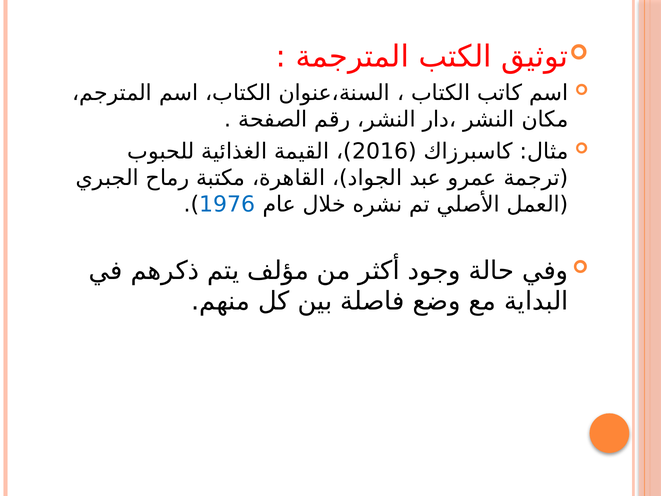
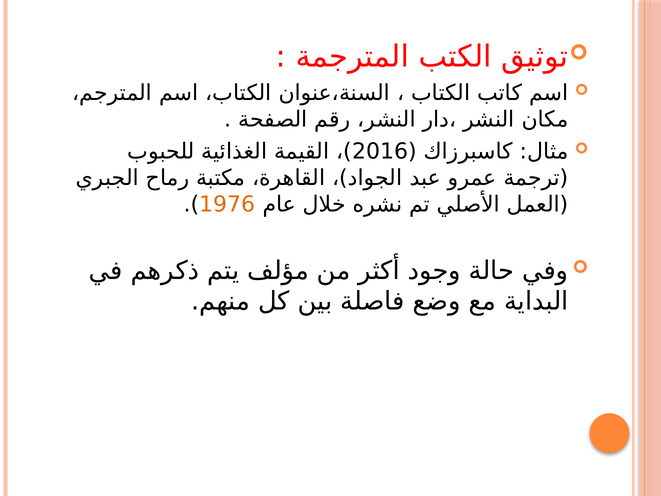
1976 colour: blue -> orange (228, 204)
